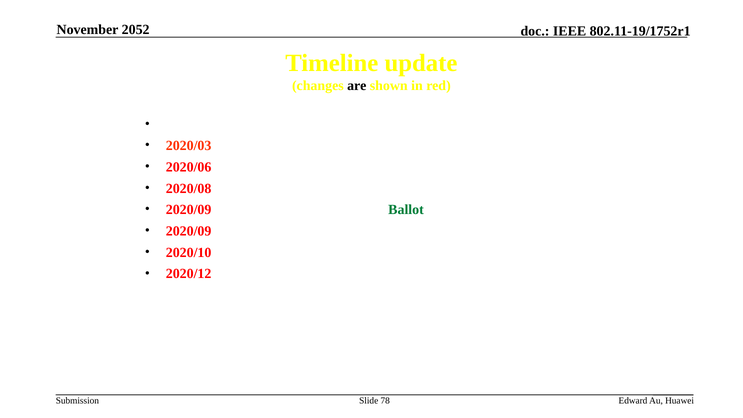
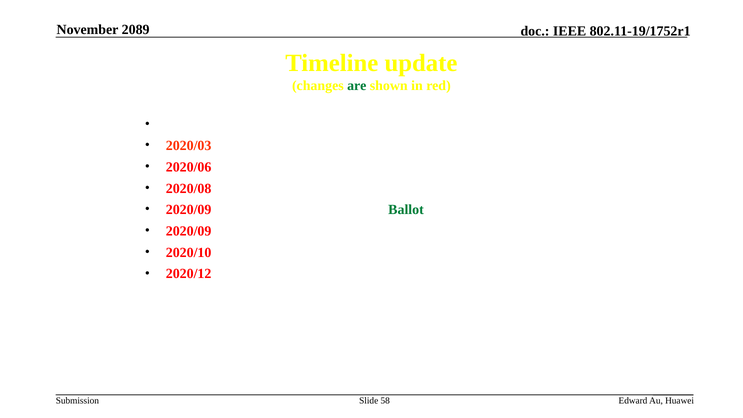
2052: 2052 -> 2089 (136, 30)
are colour: black -> green (357, 85)
78: 78 -> 58 (385, 401)
